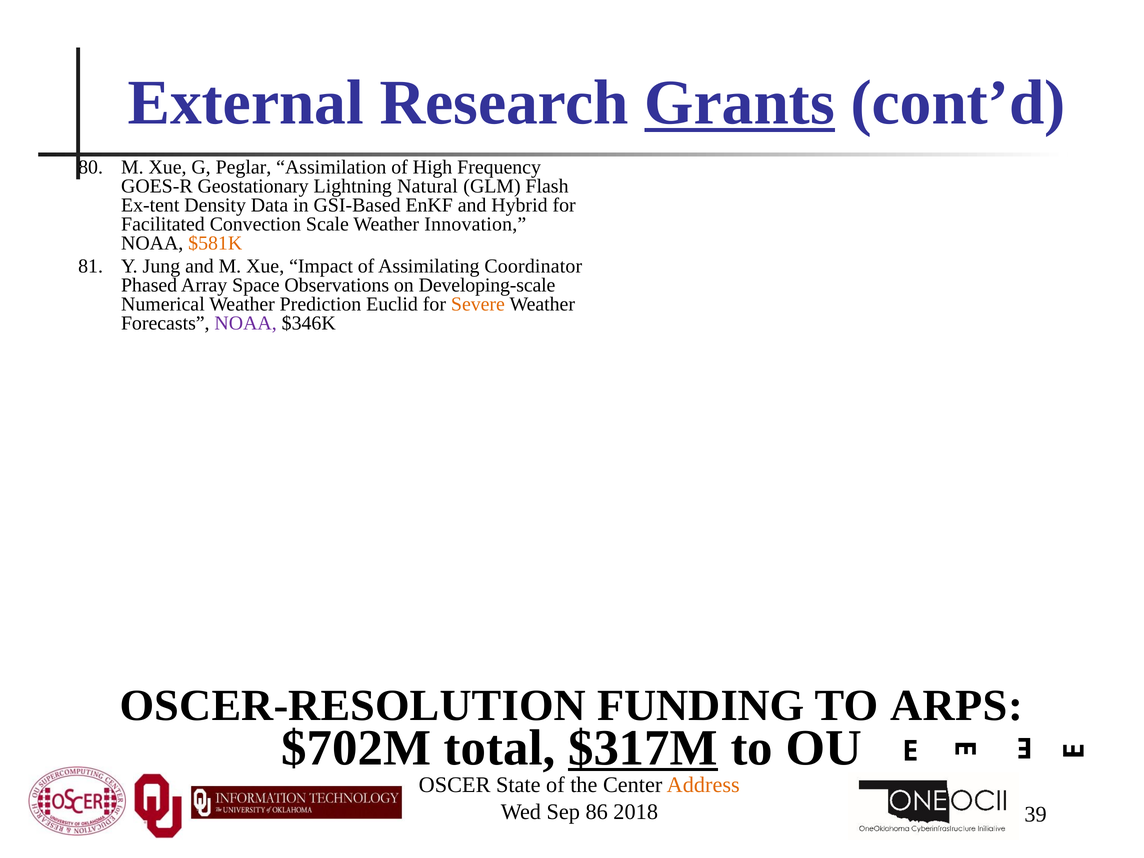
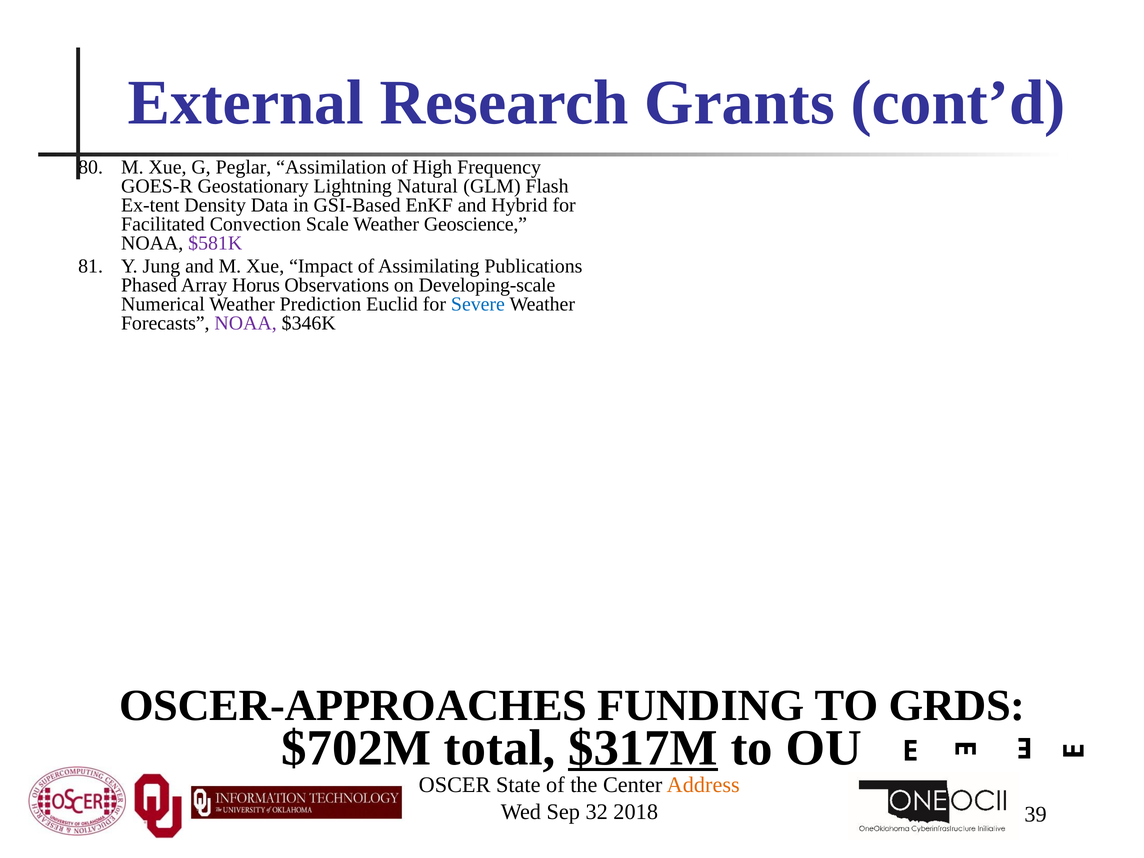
Grants underline: present -> none (740, 103)
Innovation: Innovation -> Geoscience (475, 224)
$581K colour: orange -> purple (215, 243)
Coordinator: Coordinator -> Publications (533, 266)
Space: Space -> Horus (256, 285)
Severe colour: orange -> blue (478, 304)
OSCER-RESOLUTION: OSCER-RESOLUTION -> OSCER-APPROACHES (353, 706)
ARPS: ARPS -> GRDS (957, 706)
86: 86 -> 32 (597, 812)
